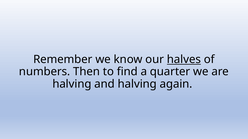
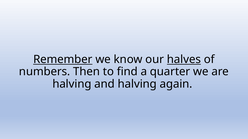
Remember underline: none -> present (63, 60)
